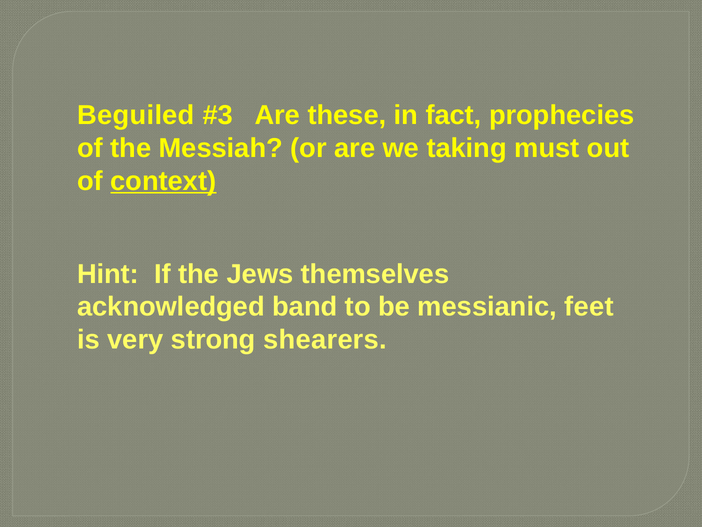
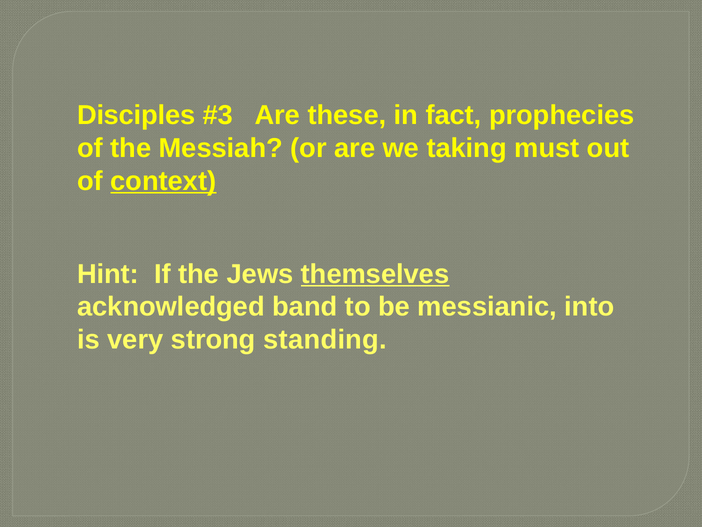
Beguiled: Beguiled -> Disciples (136, 115)
themselves underline: none -> present (375, 274)
feet: feet -> into (589, 307)
shearers: shearers -> standing (325, 339)
